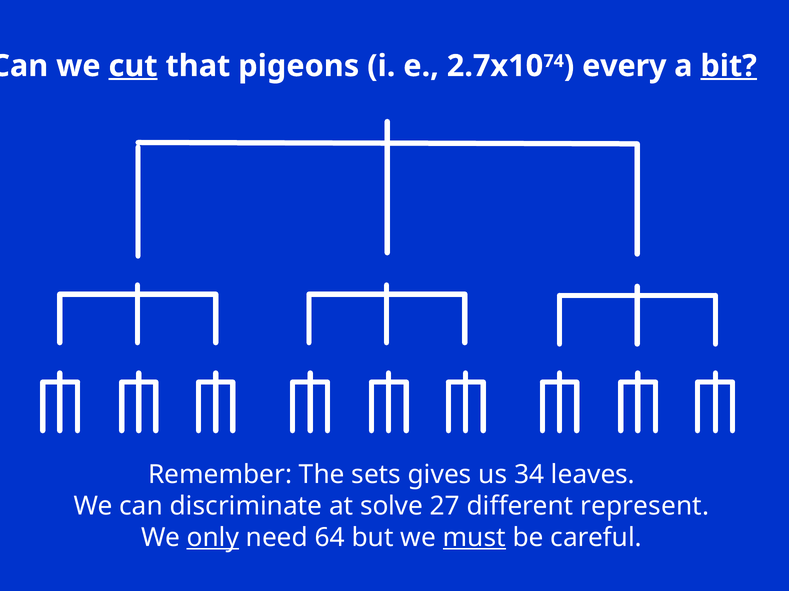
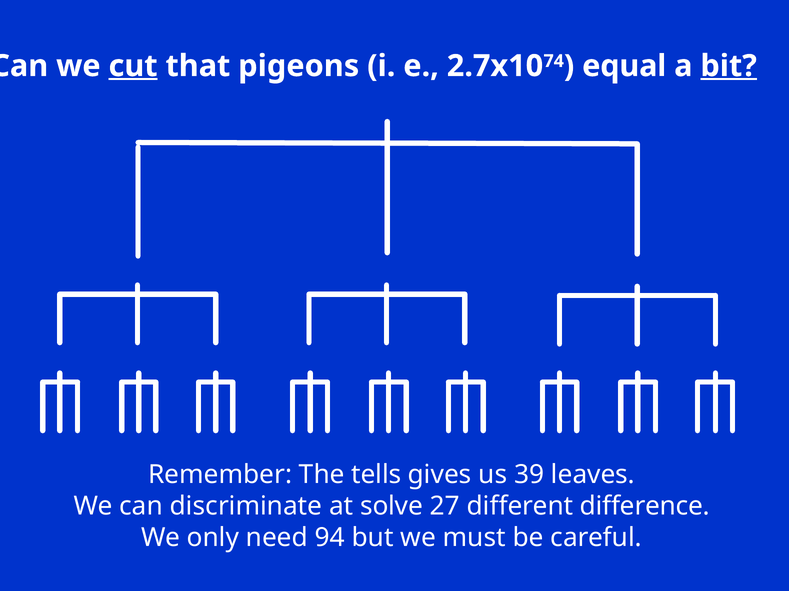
every: every -> equal (624, 66)
sets: sets -> tells (376, 475)
34: 34 -> 39 (529, 475)
represent: represent -> difference (645, 507)
only underline: present -> none (213, 538)
64: 64 -> 94 (330, 538)
must underline: present -> none (474, 538)
